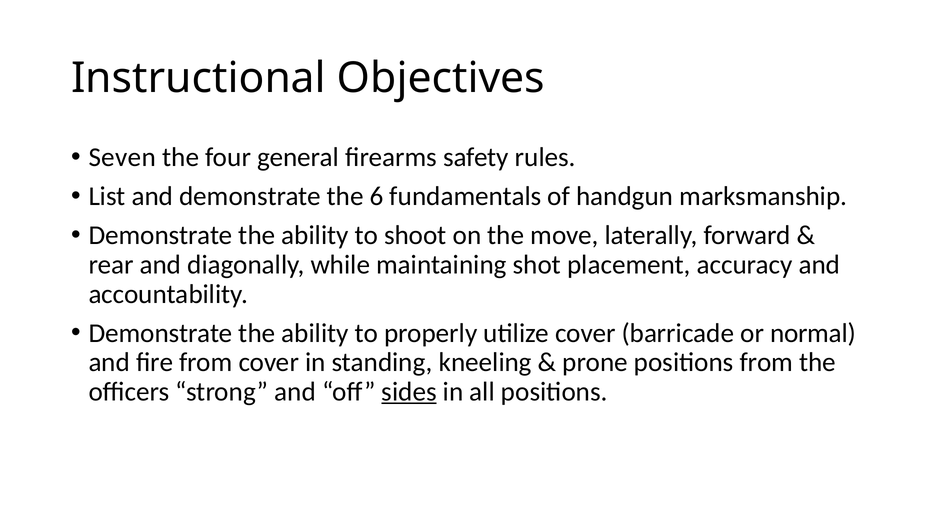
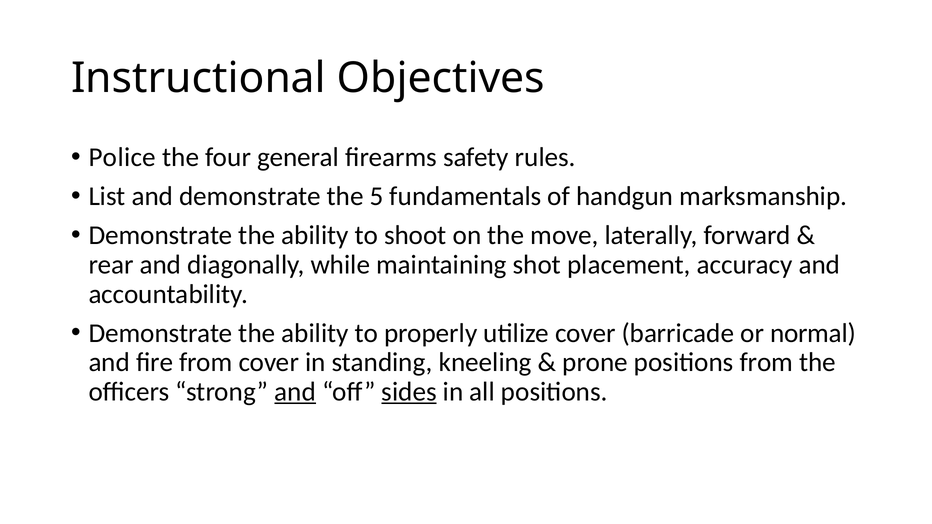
Seven: Seven -> Police (122, 158)
6: 6 -> 5 (377, 197)
and underline: none -> present (295, 392)
